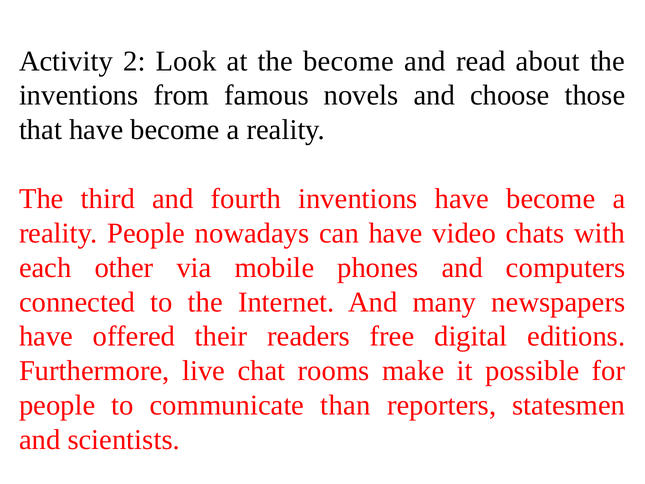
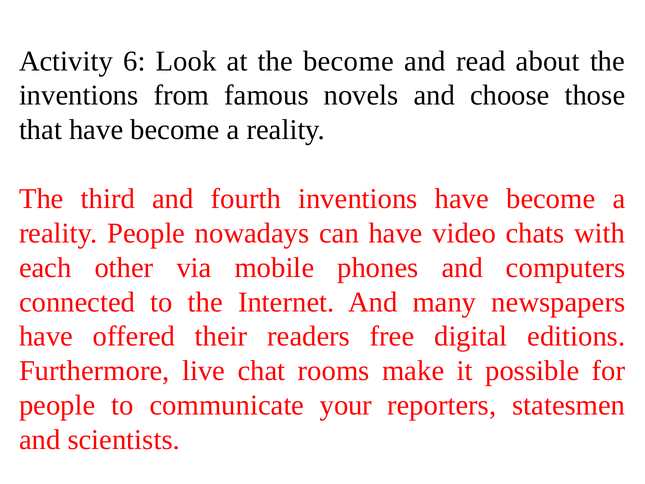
2: 2 -> 6 (134, 61)
than: than -> your (346, 405)
